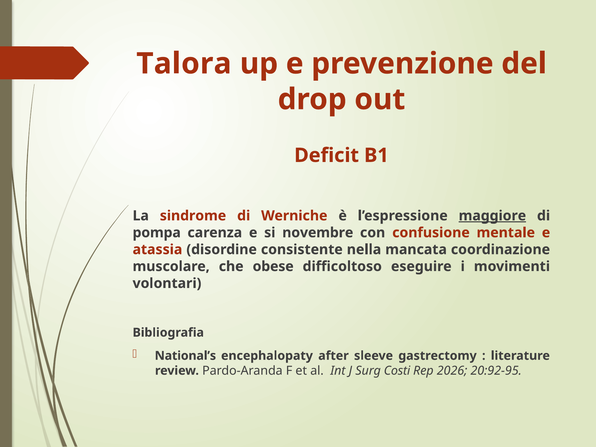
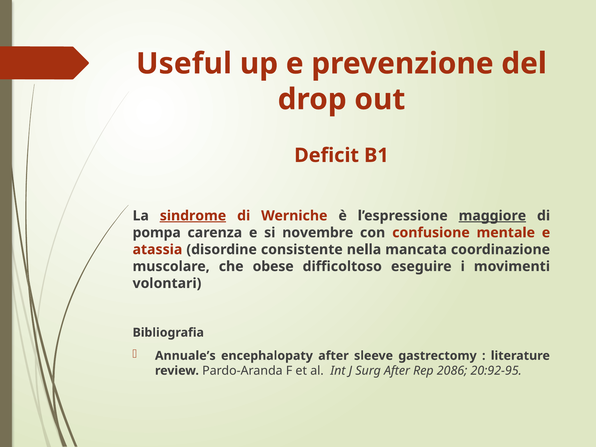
Talora: Talora -> Useful (184, 64)
sindrome underline: none -> present (193, 216)
National’s: National’s -> Annuale’s (185, 356)
Surg Costi: Costi -> After (397, 371)
2026: 2026 -> 2086 (452, 371)
